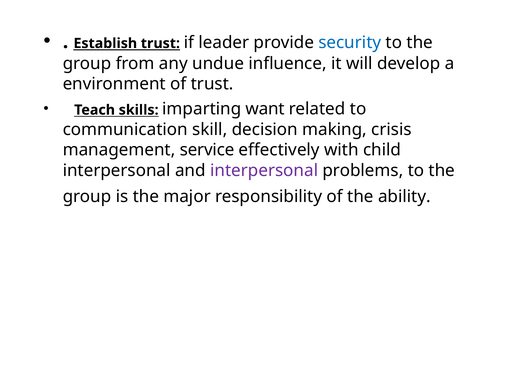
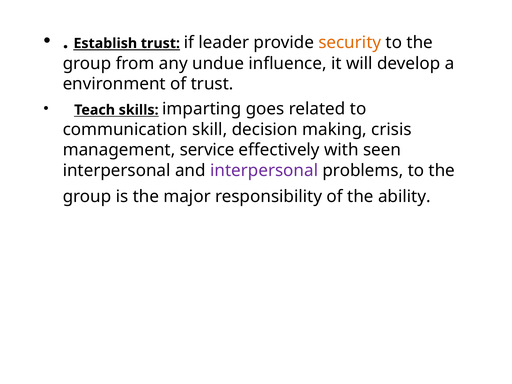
security colour: blue -> orange (350, 42)
want: want -> goes (265, 109)
child: child -> seen (382, 150)
